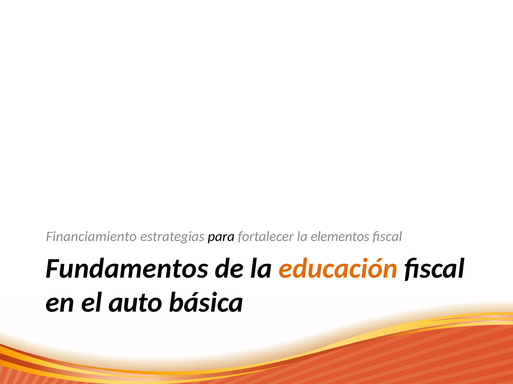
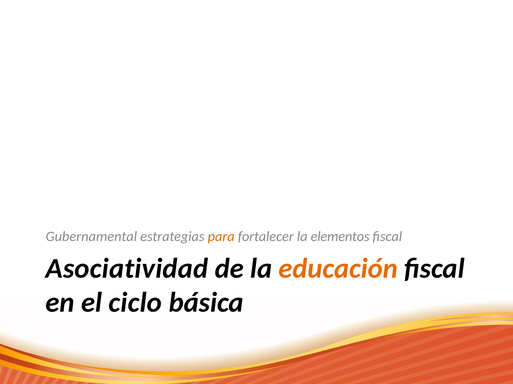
Financiamiento: Financiamiento -> Gubernamental (91, 237)
para colour: black -> orange (221, 237)
Fundamentos: Fundamentos -> Asociatividad (127, 269)
auto: auto -> ciclo (135, 303)
